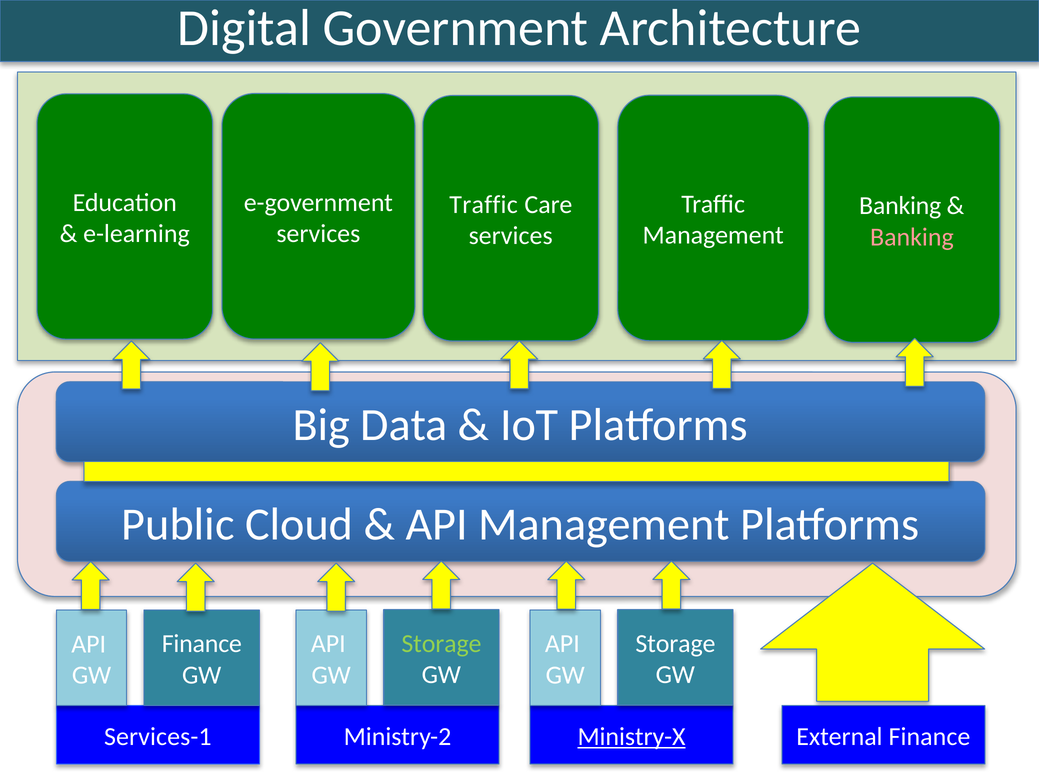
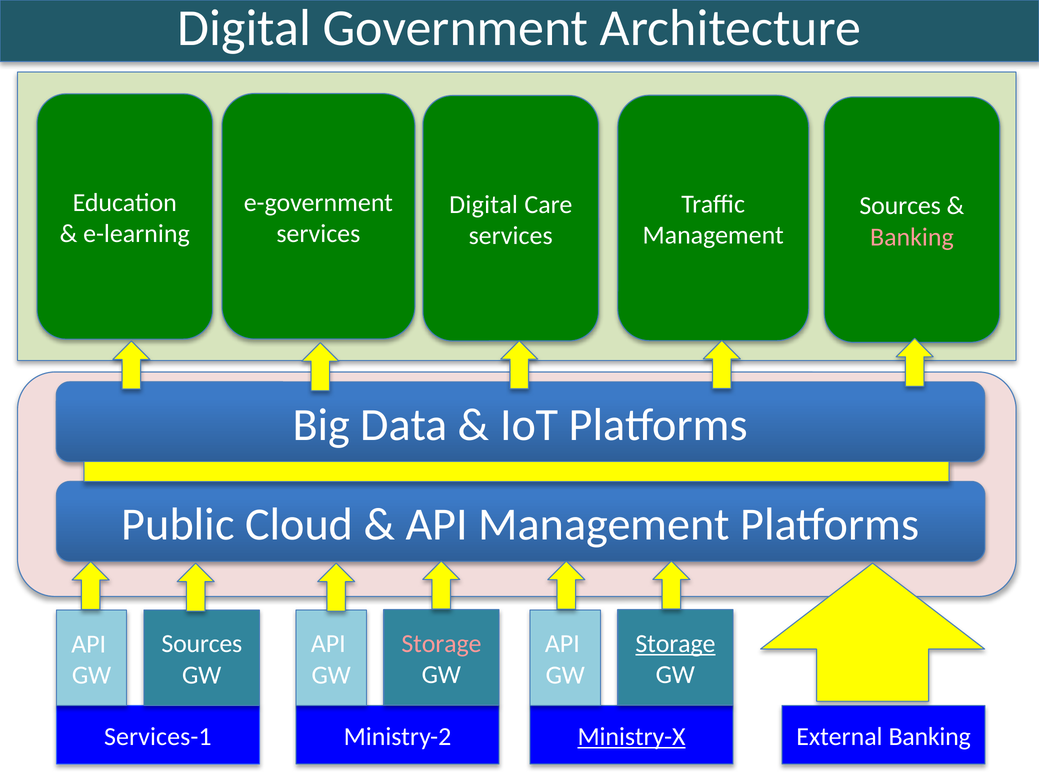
Traffic: Traffic -> Digital (484, 205)
Banking: Banking -> Sources (900, 206)
Storage colour: light green -> pink (441, 644)
Storage underline: none -> present (675, 644)
Finance: Finance -> Sources (202, 644)
External Finance: Finance -> Banking (930, 737)
